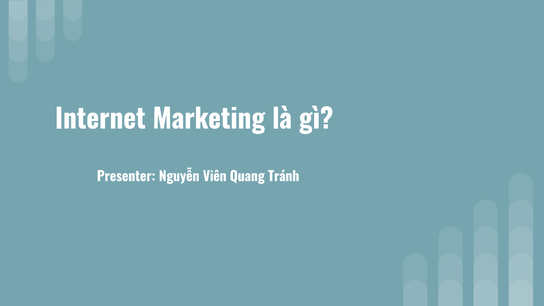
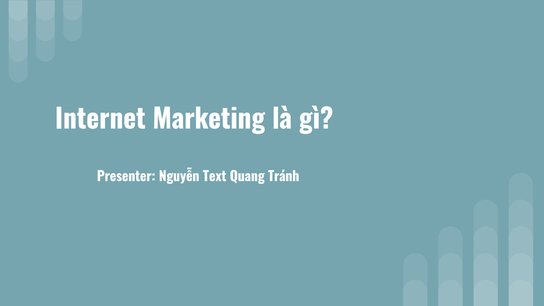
Viên: Viên -> Text (215, 177)
